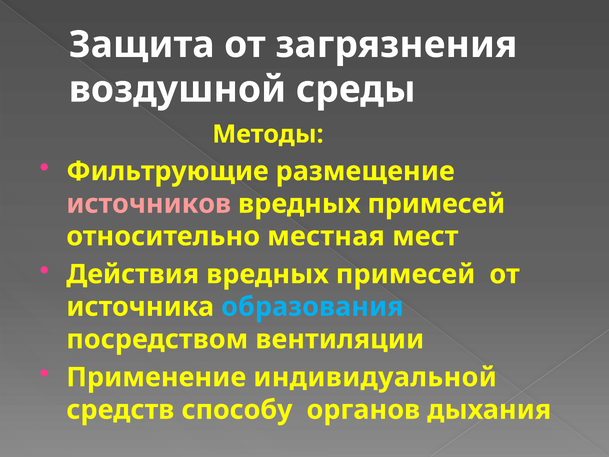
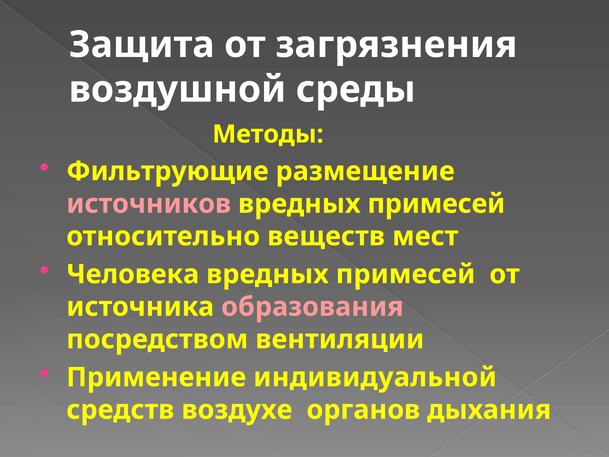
местная: местная -> веществ (326, 236)
Действия: Действия -> Человека (133, 274)
образования colour: light blue -> pink (312, 307)
способу: способу -> воздухе (237, 410)
